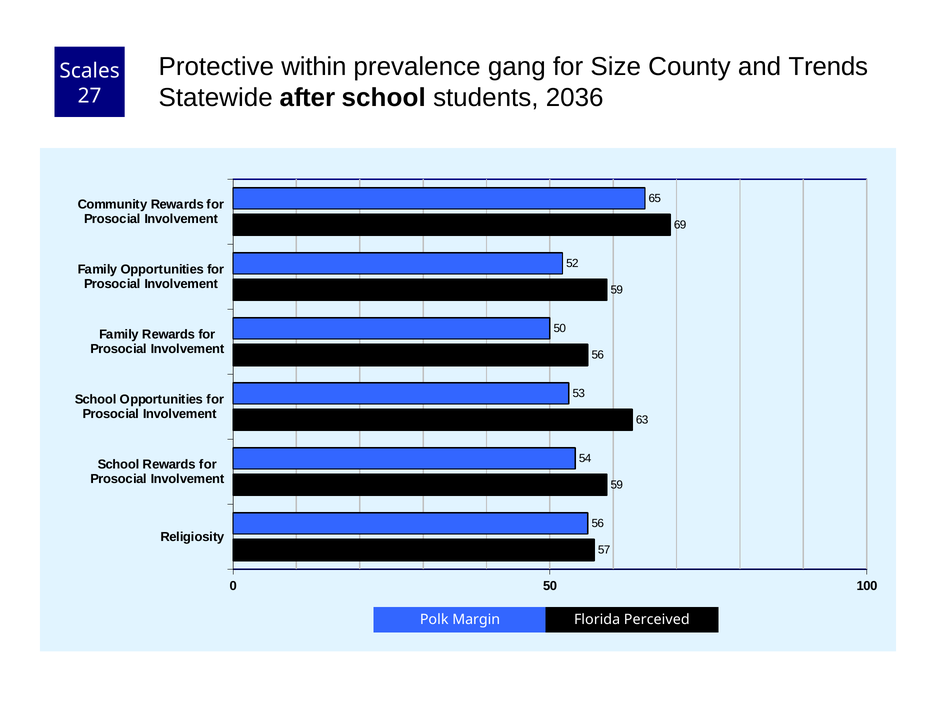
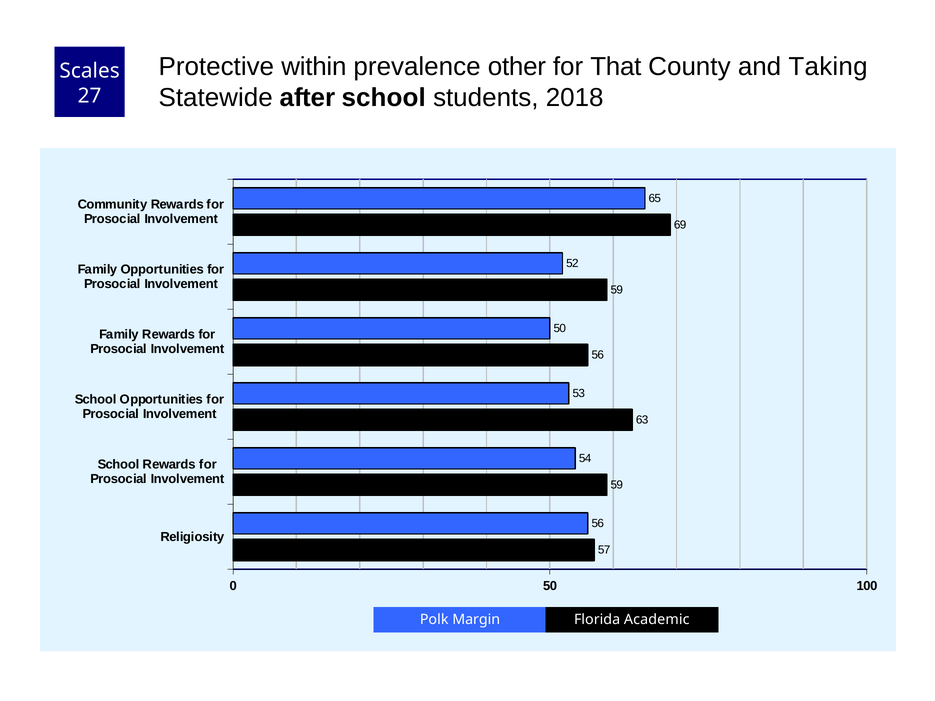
gang: gang -> other (517, 67)
Size: Size -> That (616, 67)
Trends: Trends -> Taking (828, 67)
2036: 2036 -> 2018 (575, 98)
Perceived: Perceived -> Academic (657, 620)
